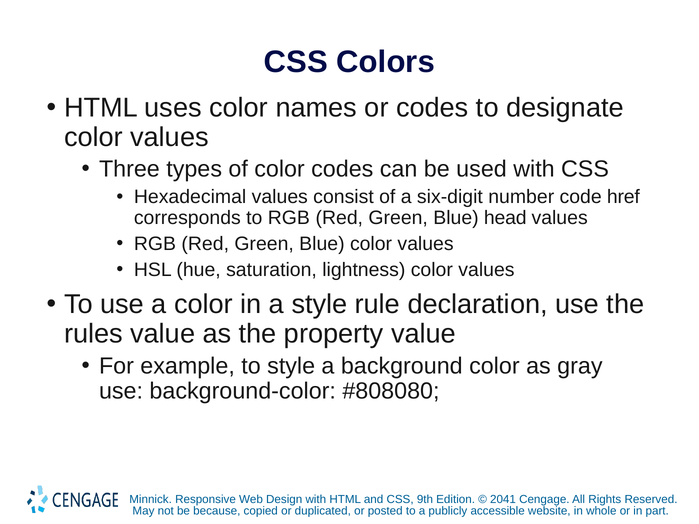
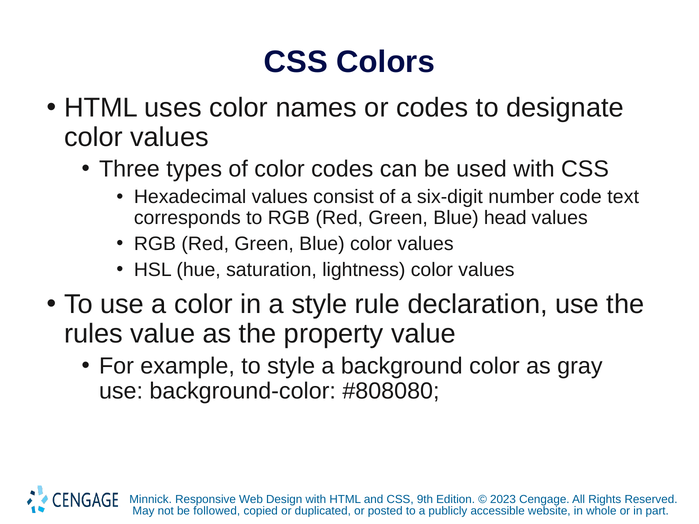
href: href -> text (623, 197)
2041: 2041 -> 2023 (503, 499)
because: because -> followed (217, 511)
